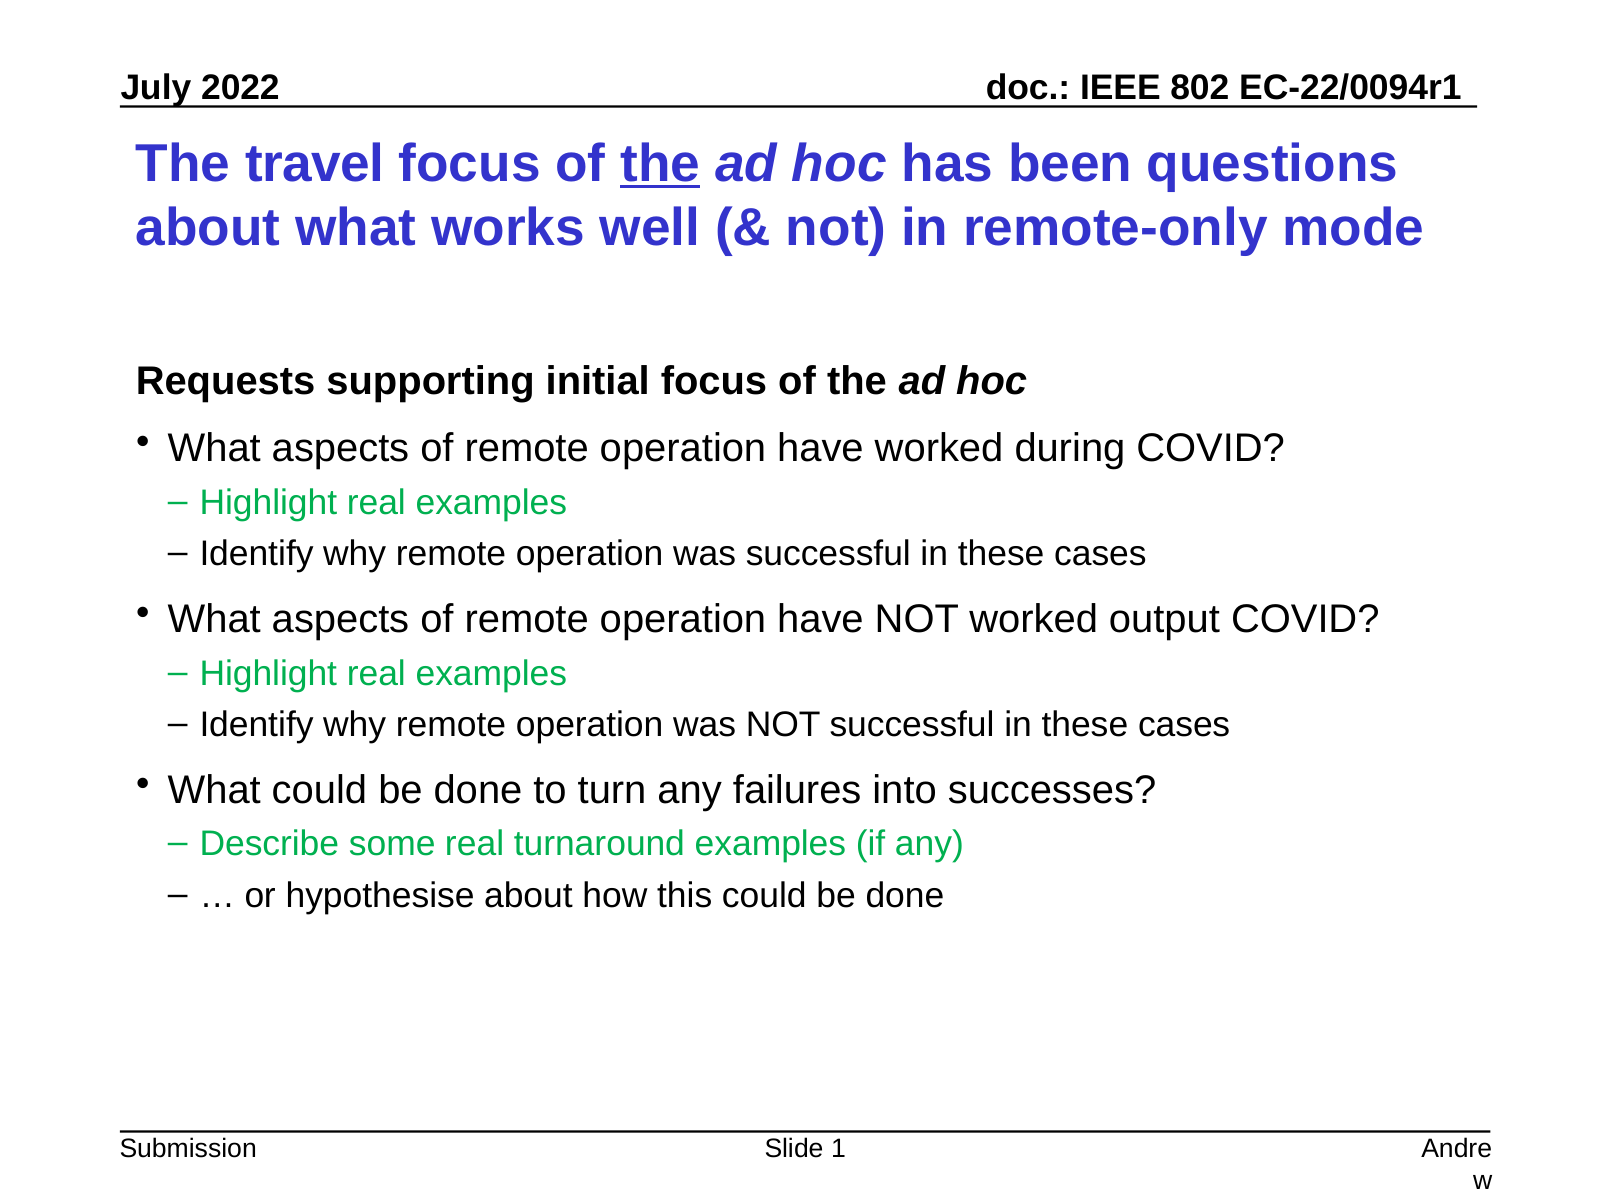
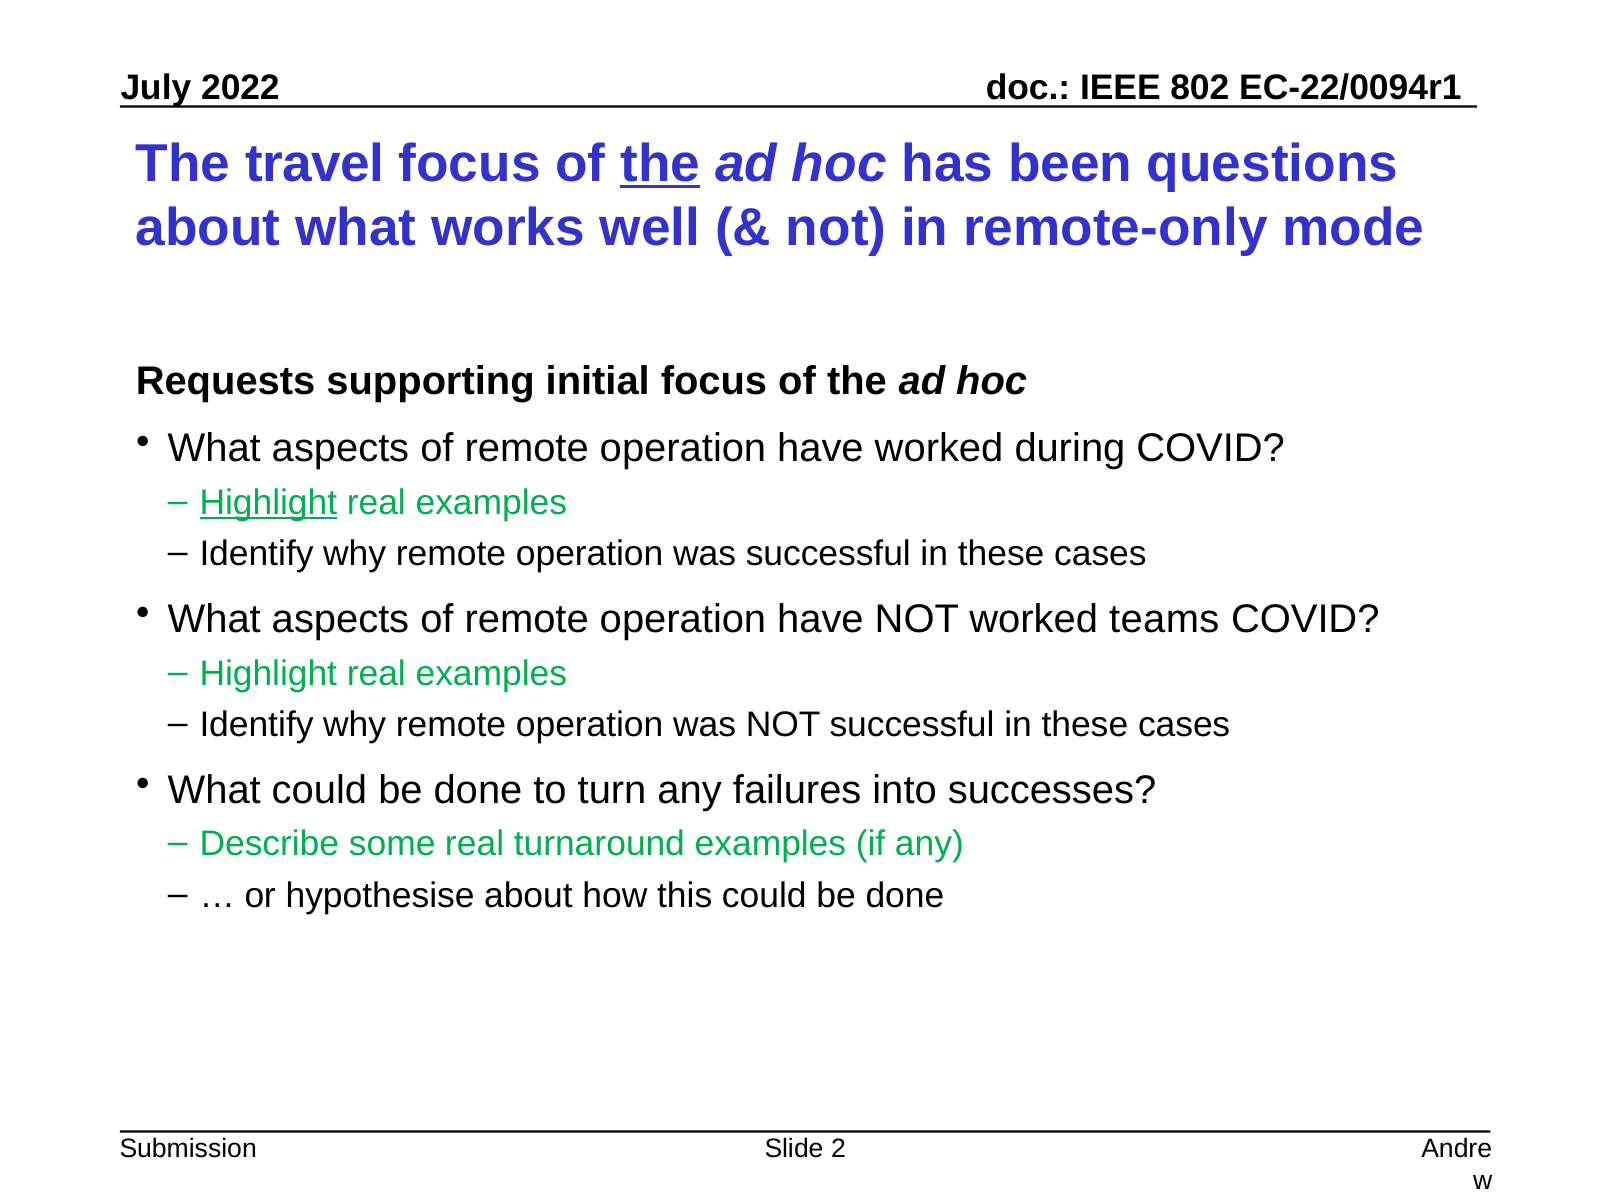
Highlight underline: none -> present (268, 502)
output: output -> teams (1164, 619)
1: 1 -> 2 (838, 1149)
